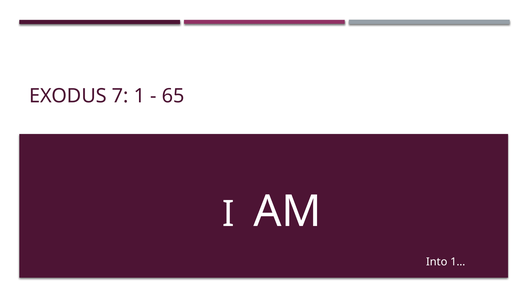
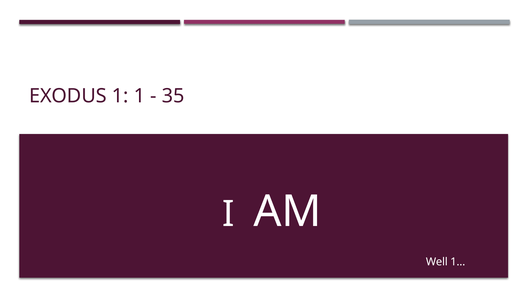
EXODUS 7: 7 -> 1 (120, 96)
65: 65 -> 35 (173, 96)
Into: Into -> Well (437, 261)
